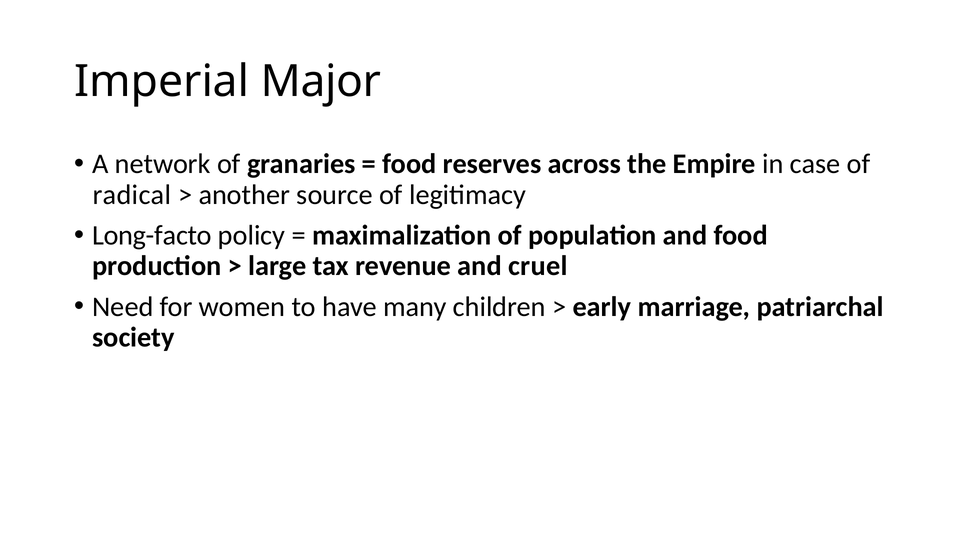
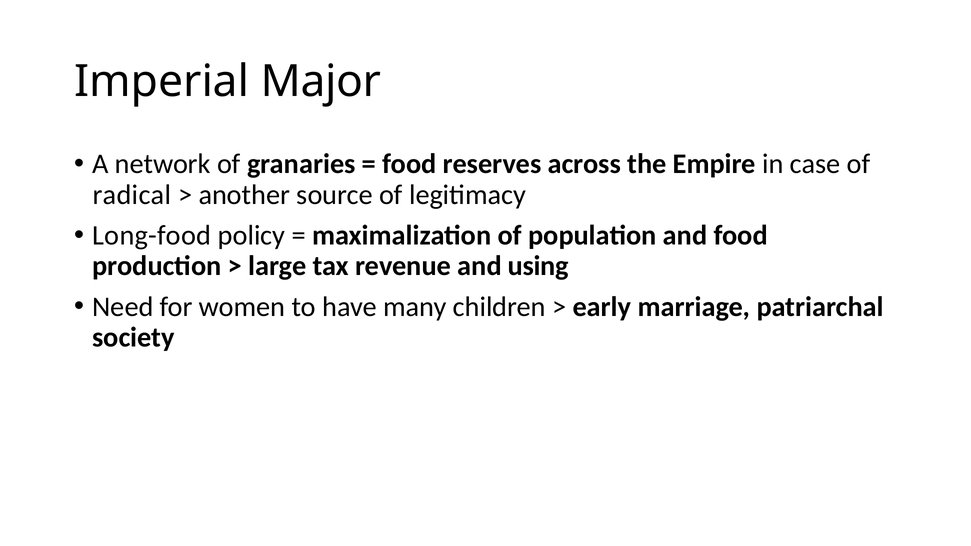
Long-facto: Long-facto -> Long-food (152, 235)
cruel: cruel -> using (538, 266)
